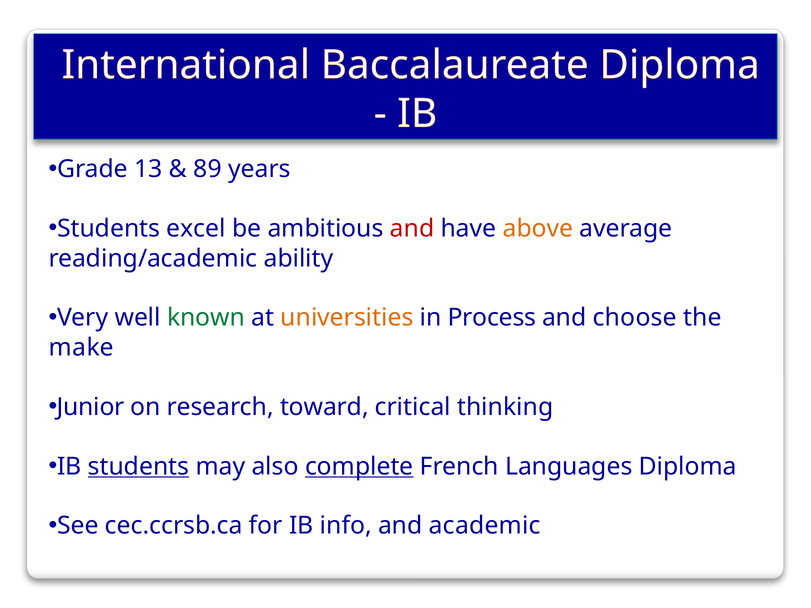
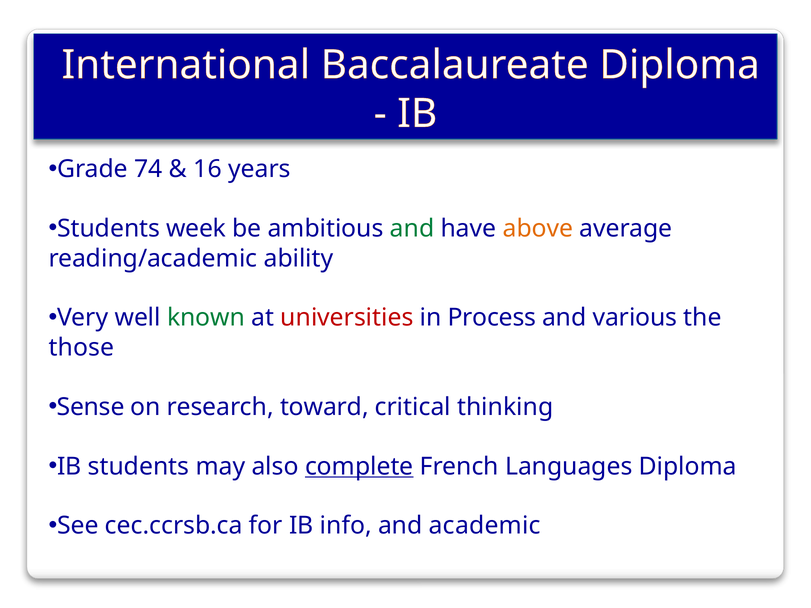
13: 13 -> 74 (148, 169)
89: 89 -> 16 (208, 169)
excel: excel -> week (196, 229)
and colour: red -> green (412, 229)
universities colour: orange -> red (347, 318)
choose: choose -> various (635, 318)
make: make -> those (81, 348)
Junior: Junior -> Sense (91, 407)
students underline: present -> none (139, 467)
